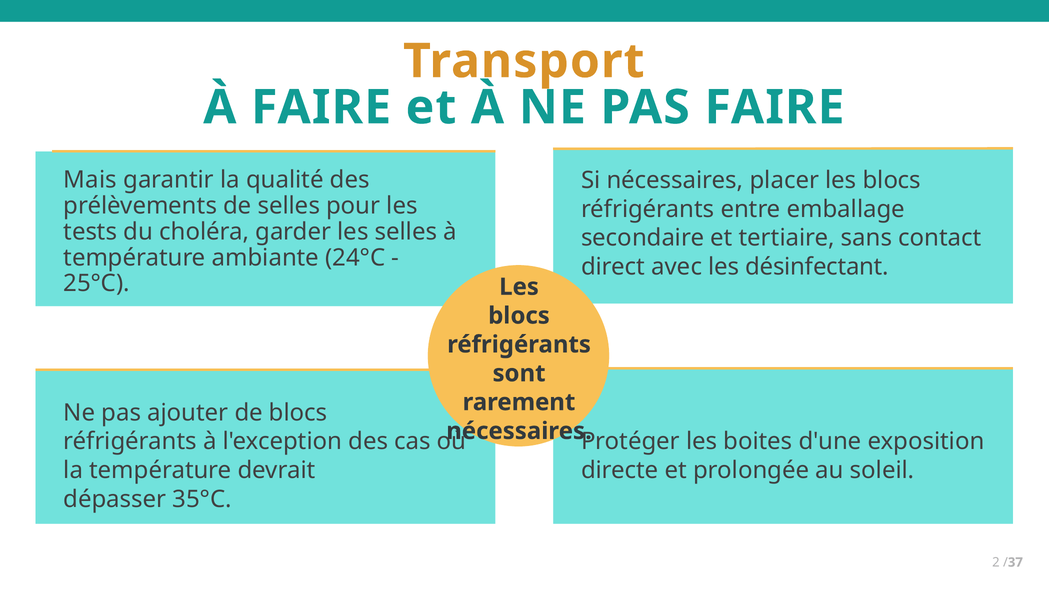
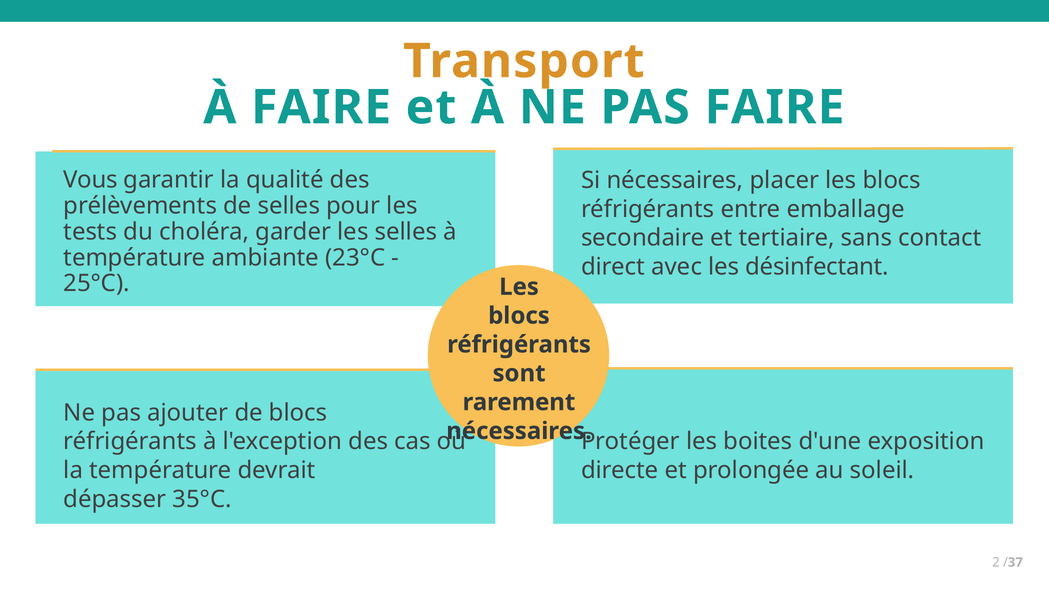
Mais: Mais -> Vous (90, 180)
24°C: 24°C -> 23°C (355, 258)
